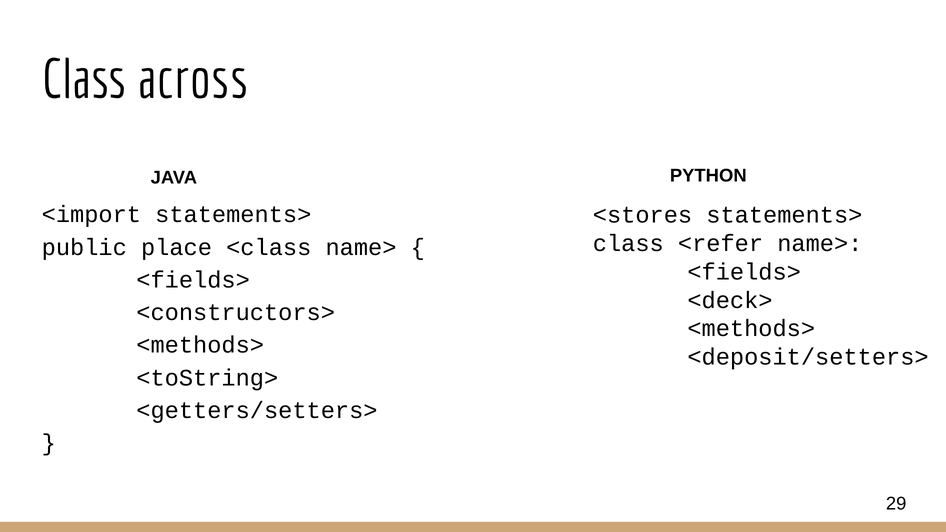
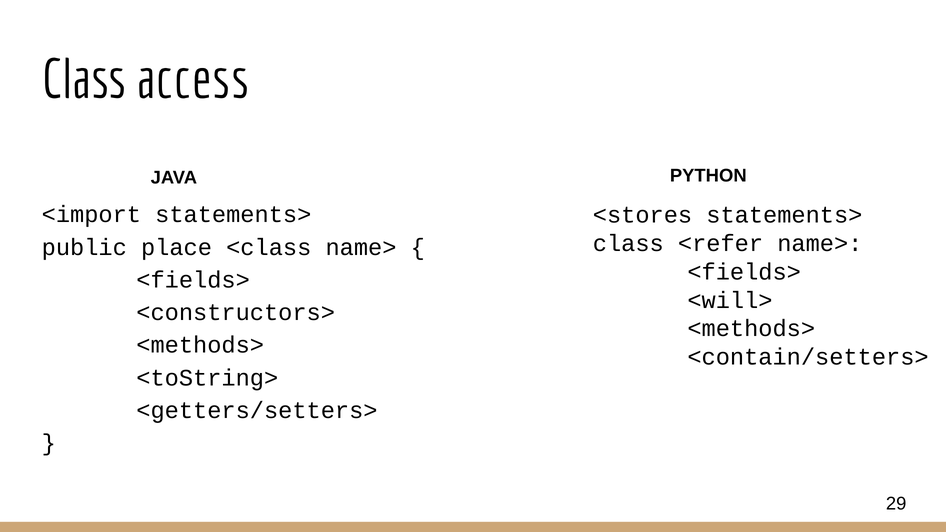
across: across -> access (193, 80)
<deck>: <deck> -> <will> (730, 300)
<deposit/setters>: <deposit/setters> -> <contain/setters> (808, 357)
